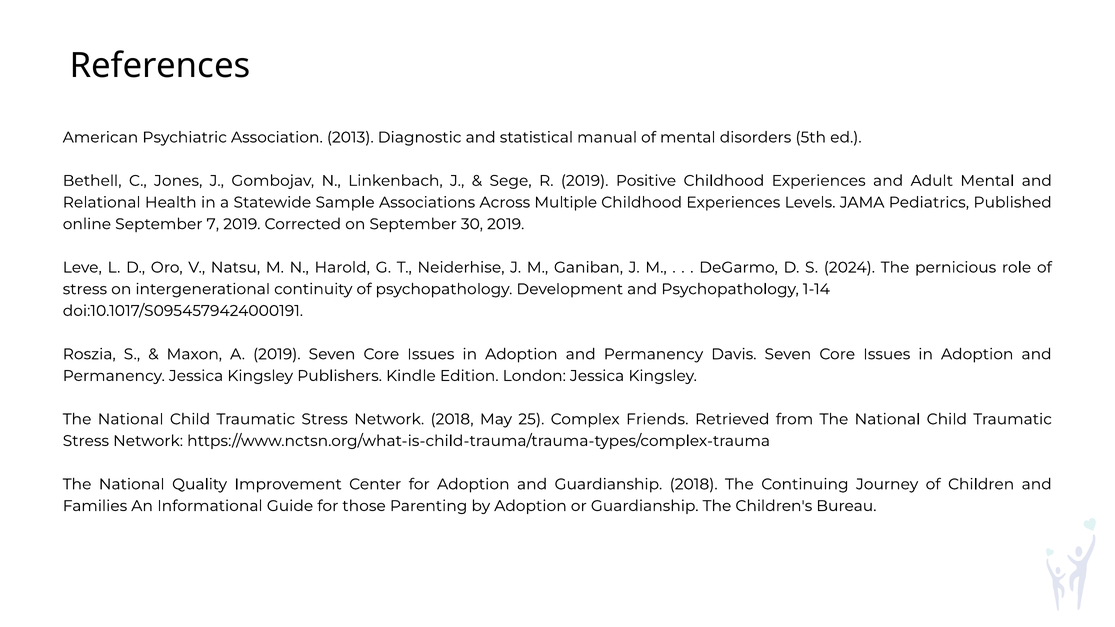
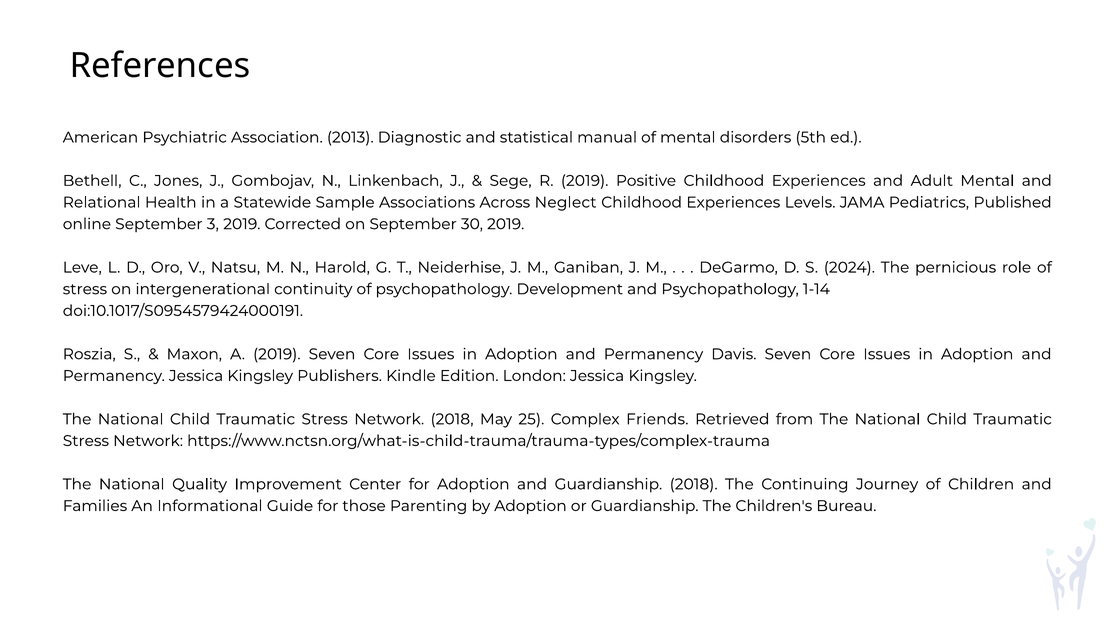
Multiple: Multiple -> Neglect (566, 202)
7: 7 -> 3 (213, 224)
